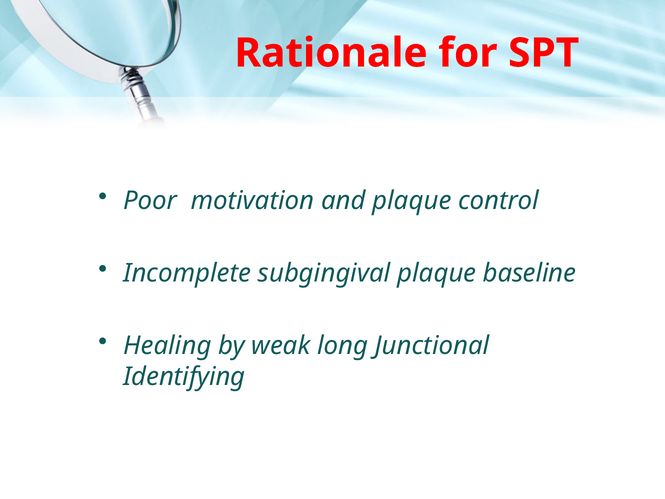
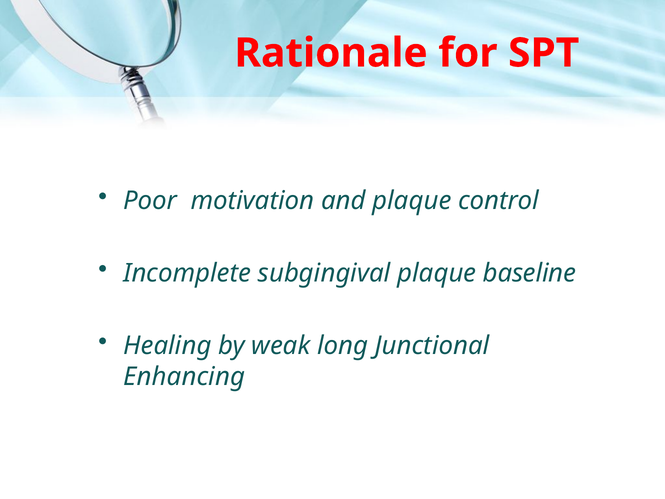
Identifying: Identifying -> Enhancing (184, 377)
